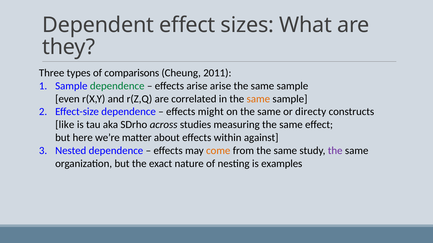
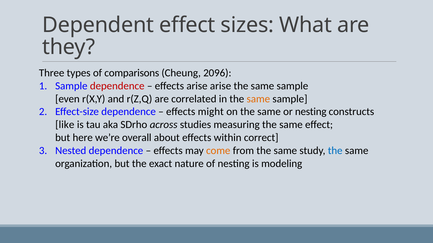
2011: 2011 -> 2096 (217, 73)
dependence colour: green -> red (117, 86)
or directy: directy -> nesting (311, 112)
matter: matter -> overall (137, 138)
against: against -> correct (261, 138)
the colour: purple -> blue (335, 151)
examples: examples -> modeling (282, 164)
